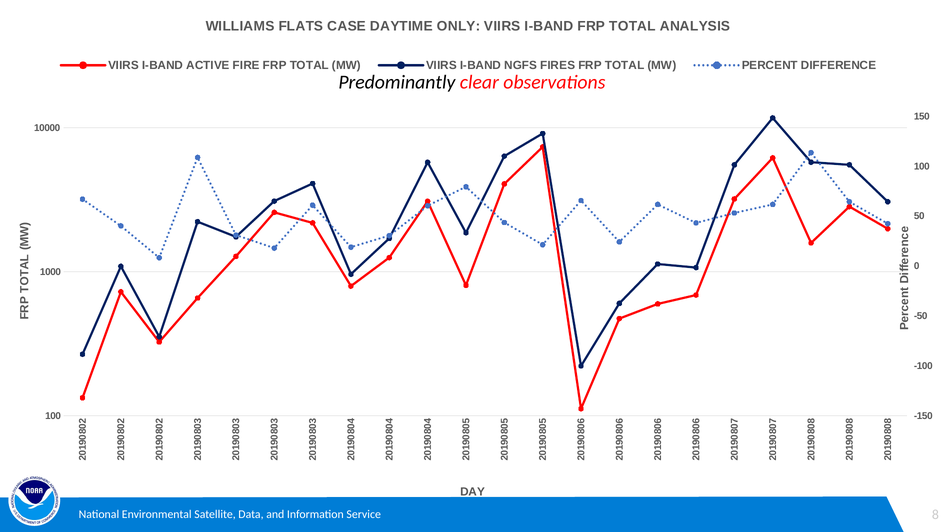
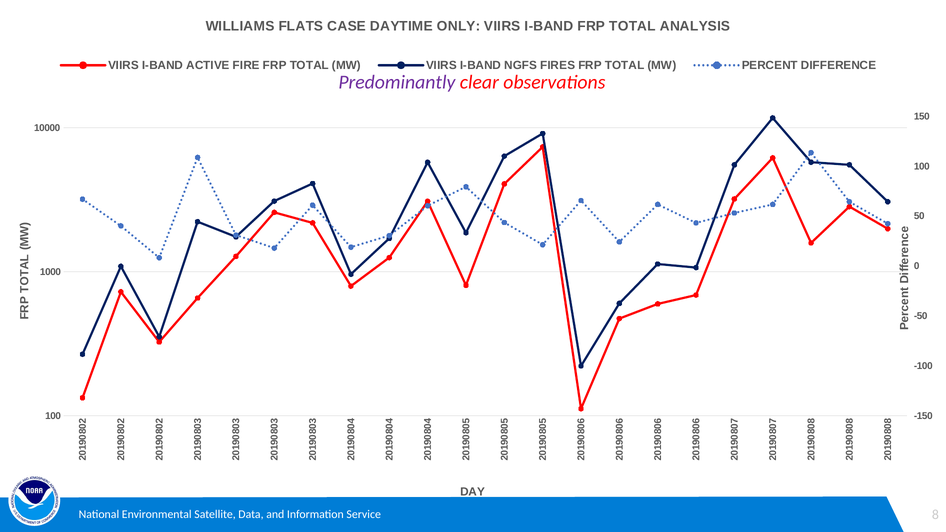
Predominantly colour: black -> purple (397, 82)
